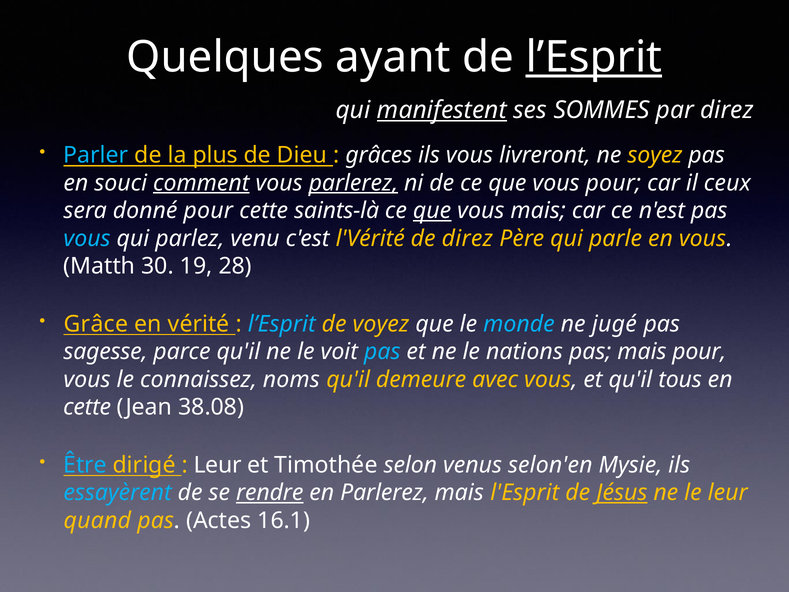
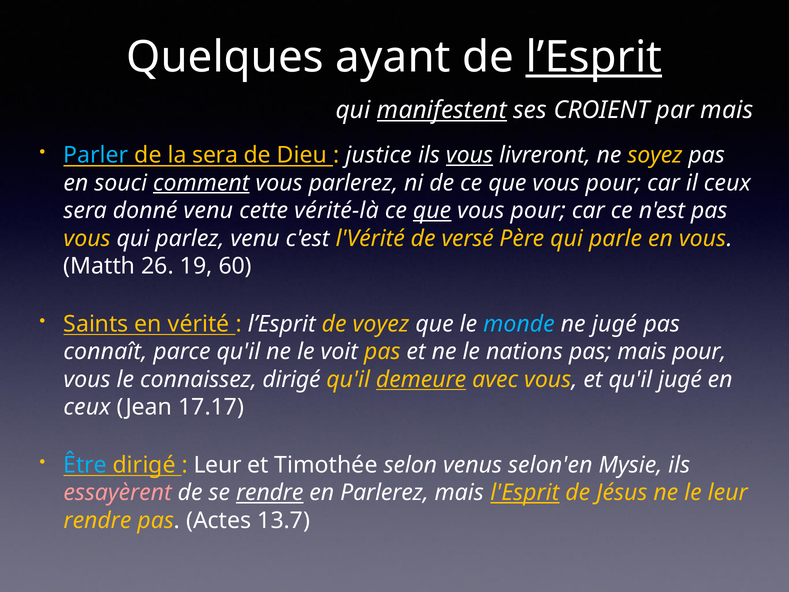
SOMMES: SOMMES -> CROIENT (602, 110)
par direz: direz -> mais (727, 110)
la plus: plus -> sera (215, 155)
grâces: grâces -> justice (379, 155)
vous underline: none -> present (469, 155)
parlerez underline: present -> none (353, 183)
donné pour: pour -> venu (208, 211)
saints-là: saints-là -> vérité-là (336, 211)
mais: mais -> pour (538, 211)
vous colour: light blue -> yellow (87, 238)
de direz: direz -> versé (468, 238)
30: 30 -> 26 (158, 266)
28: 28 -> 60 (235, 266)
Grâce: Grâce -> Saints (96, 324)
l’Esprit colour: light blue -> white (282, 324)
sagesse: sagesse -> connaît (105, 352)
pas colour: light blue -> yellow (382, 352)
connaissez noms: noms -> dirigé (292, 379)
demeure underline: none -> present (421, 379)
qu'il tous: tous -> jugé (680, 379)
cette: cette -> ceux (87, 407)
38.08: 38.08 -> 17.17 (211, 407)
essayèrent colour: light blue -> pink (118, 493)
l'Esprit underline: none -> present (525, 493)
Jésus underline: present -> none (622, 493)
quand: quand -> rendre (97, 520)
16.1: 16.1 -> 13.7 (284, 520)
